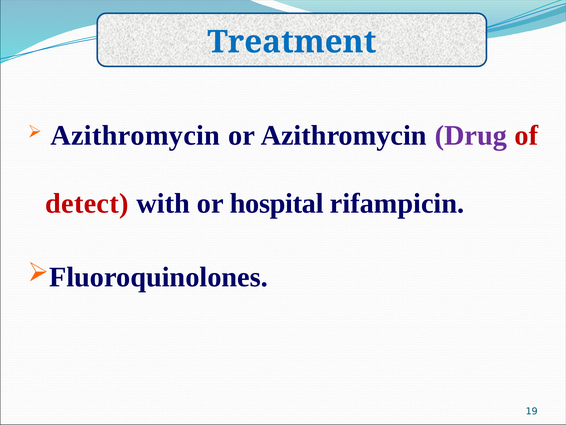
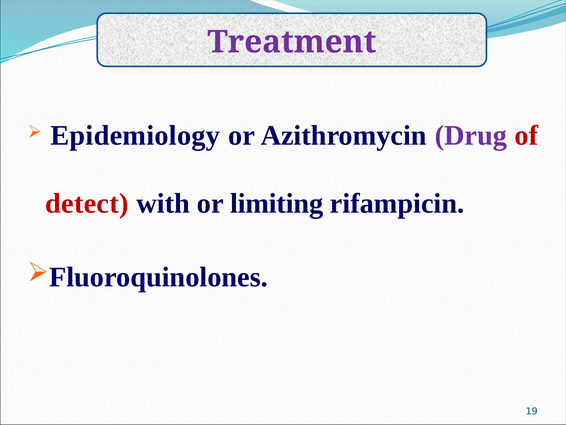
Treatment colour: blue -> purple (292, 42)
Azithromycin: Azithromycin -> Epidemiology (135, 135)
hospital: hospital -> limiting (277, 203)
